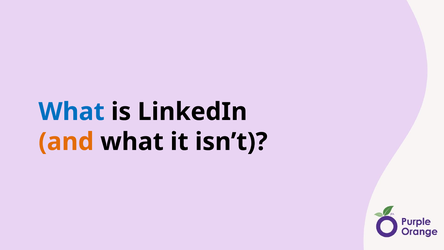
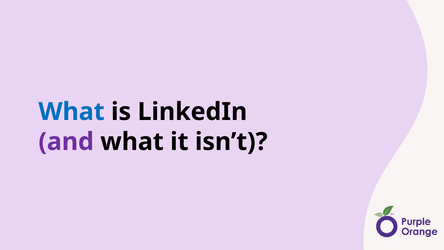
and colour: orange -> purple (66, 142)
